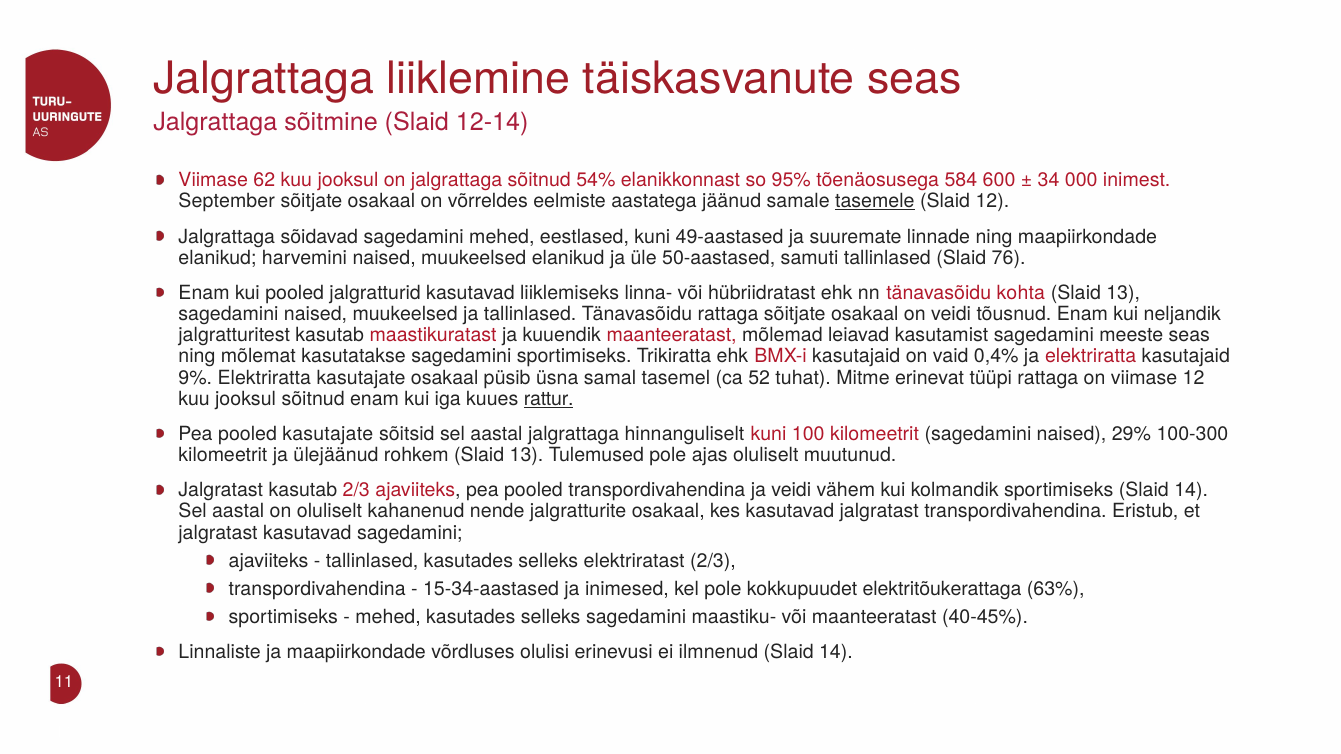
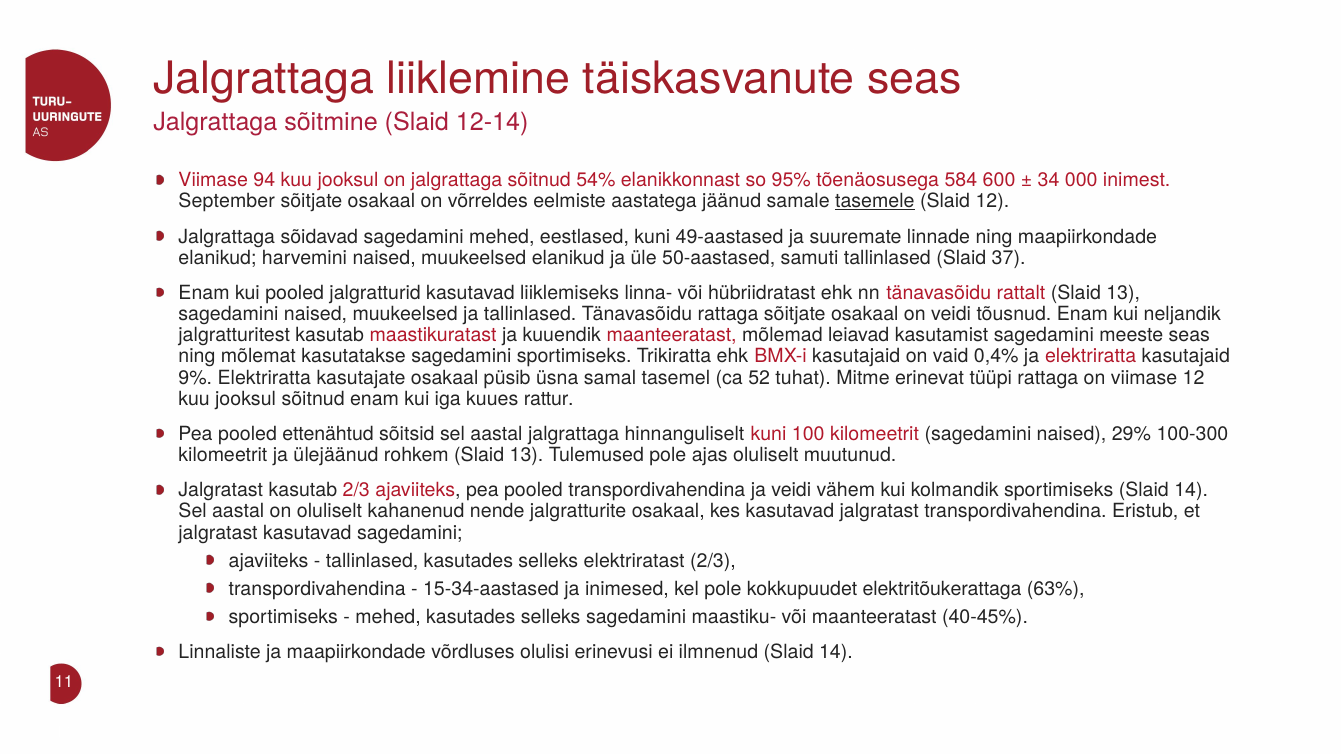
62: 62 -> 94 (264, 180)
76: 76 -> 37 (1009, 258)
kohta: kohta -> rattalt (1021, 293)
rattur underline: present -> none (549, 399)
pooled kasutajate: kasutajate -> ettenähtud (328, 434)
